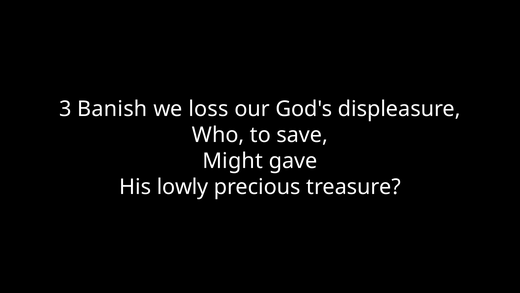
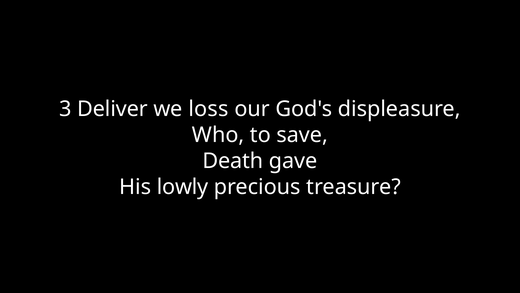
Banish: Banish -> Deliver (112, 109)
Might: Might -> Death (233, 161)
